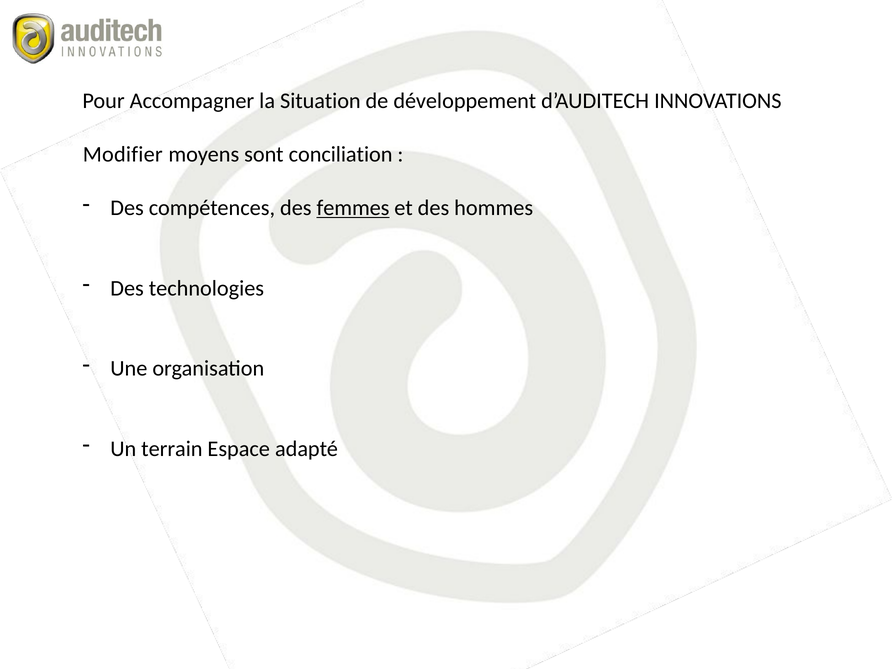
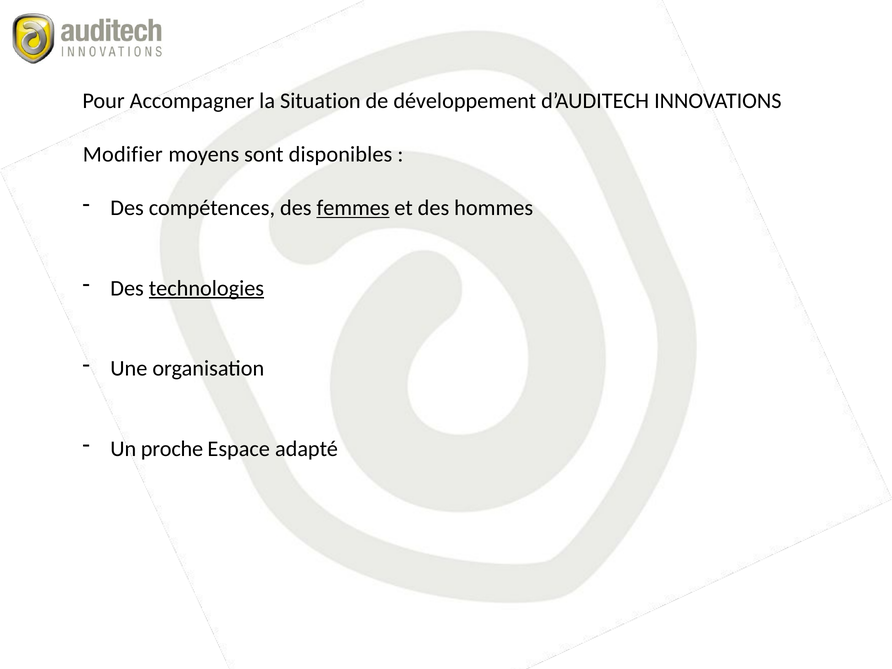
conciliation: conciliation -> disponibles (341, 154)
technologies underline: none -> present (206, 288)
terrain: terrain -> proche (172, 449)
